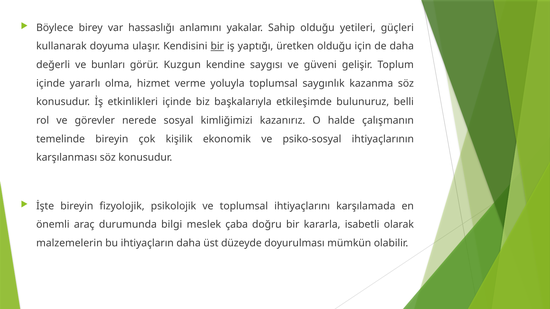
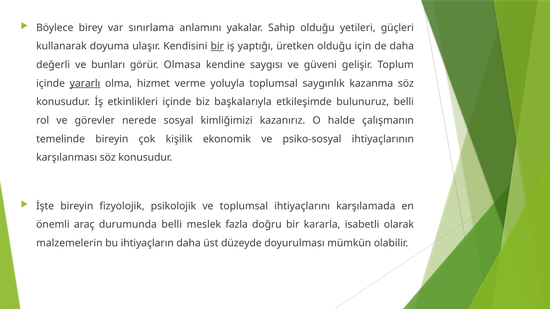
hassaslığı: hassaslığı -> sınırlama (151, 28)
Kuzgun: Kuzgun -> Olmasa (182, 65)
yararlı underline: none -> present (85, 83)
durumunda bilgi: bilgi -> belli (172, 225)
çaba: çaba -> fazla (237, 225)
